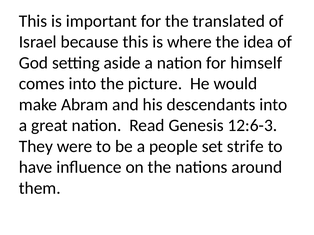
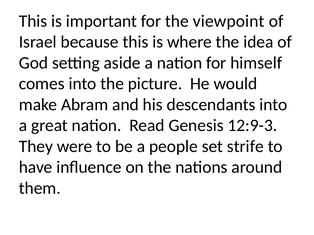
translated: translated -> viewpoint (229, 21)
12:6-3: 12:6-3 -> 12:9-3 (252, 126)
